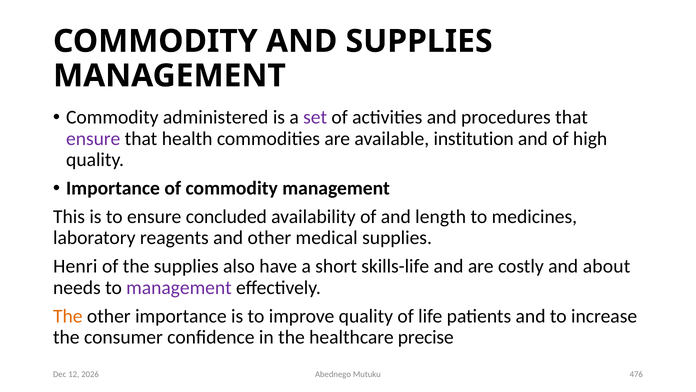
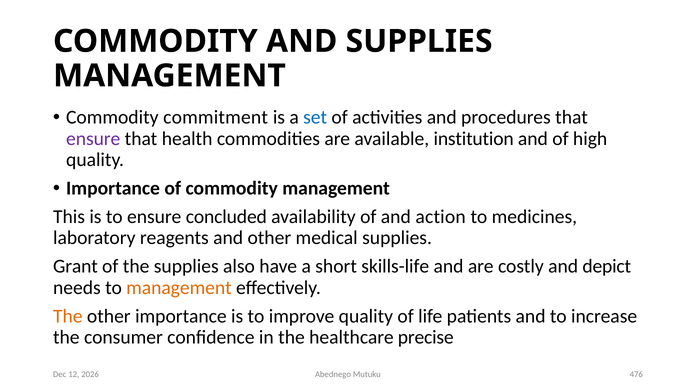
administered: administered -> commitment (216, 117)
set colour: purple -> blue (315, 117)
length: length -> action (441, 216)
Henri: Henri -> Grant (75, 266)
about: about -> depict (607, 266)
management colour: purple -> orange (179, 287)
